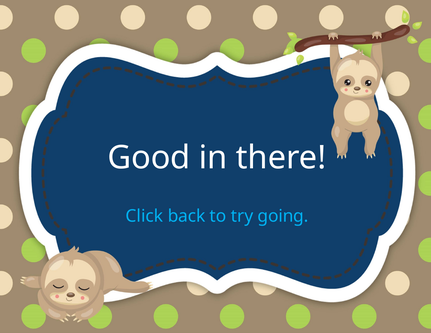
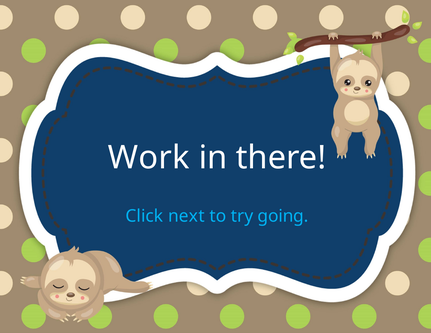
Good: Good -> Work (149, 158)
back: back -> next (186, 216)
